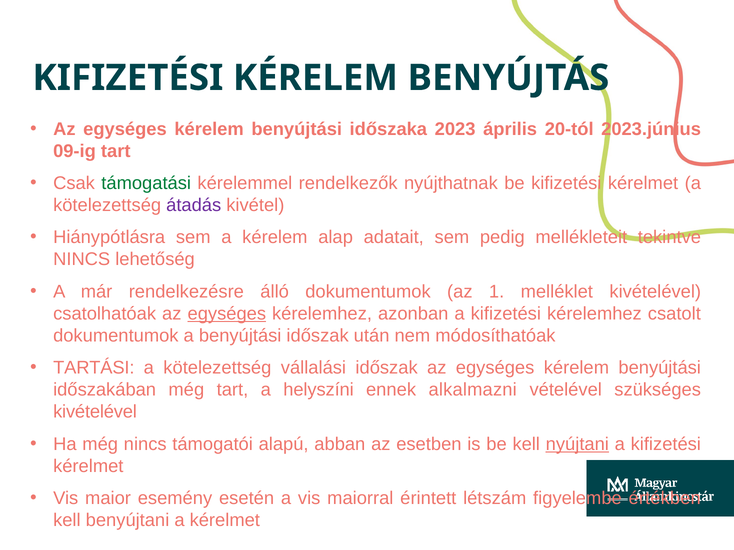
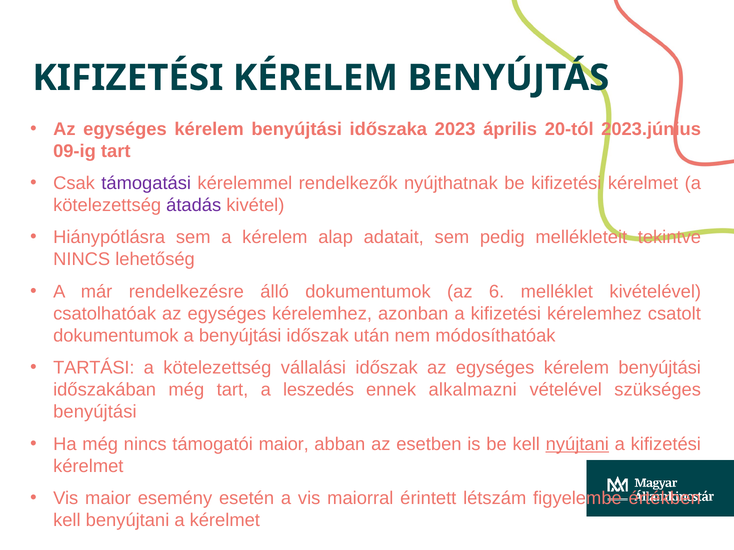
támogatási colour: green -> purple (146, 183)
1: 1 -> 6 (497, 292)
egységes underline: present -> none (227, 314)
helyszíni: helyszíni -> leszedés (319, 390)
kivételével: kivételével -> benyújtási (95, 412)
támogatói alapú: alapú -> maior (284, 444)
